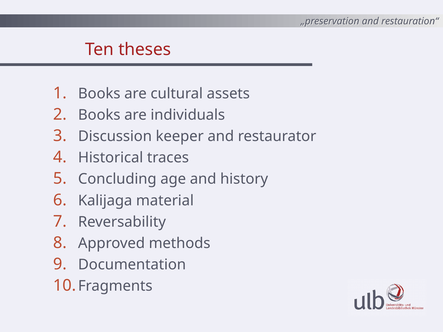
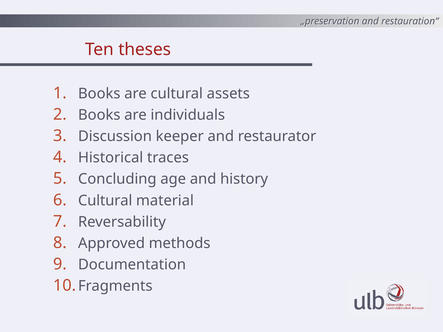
Kalijaga: Kalijaga -> Cultural (105, 201)
